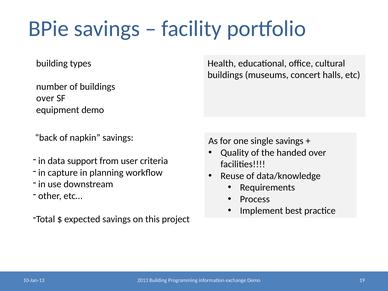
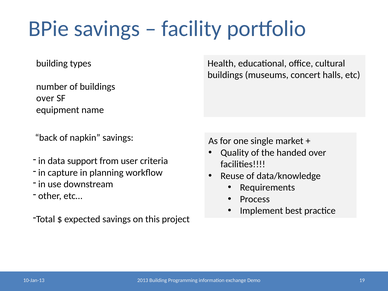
equipment demo: demo -> name (93, 110)
single savings: savings -> market (289, 141)
